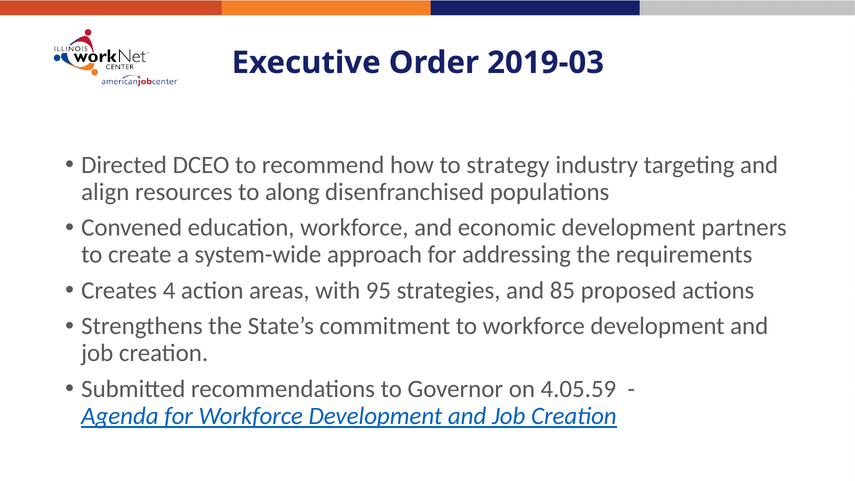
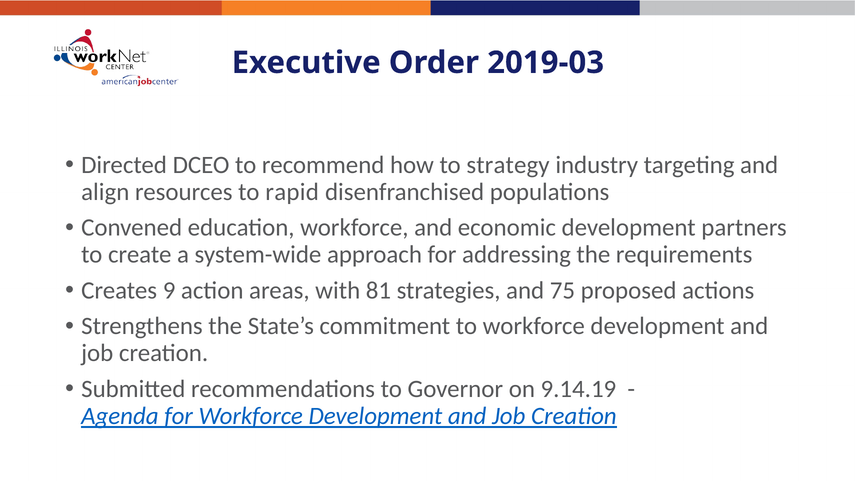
along: along -> rapid (292, 192)
4: 4 -> 9 (169, 290)
95: 95 -> 81 (378, 290)
85: 85 -> 75 (562, 290)
4.05.59: 4.05.59 -> 9.14.19 (578, 389)
